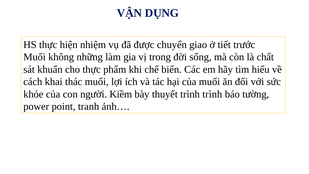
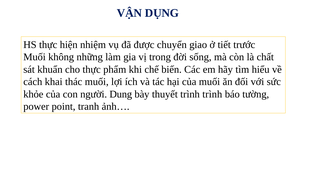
Kiềm: Kiềm -> Dung (121, 94)
